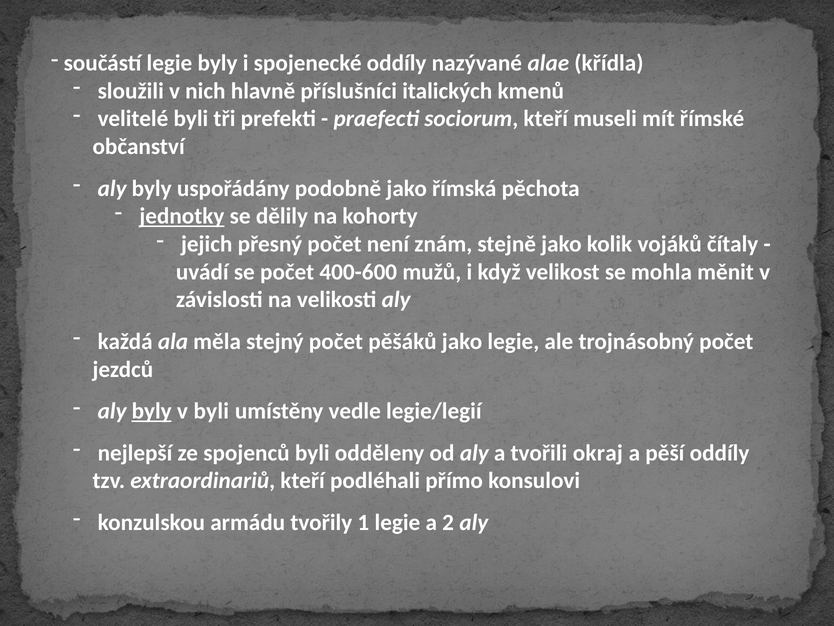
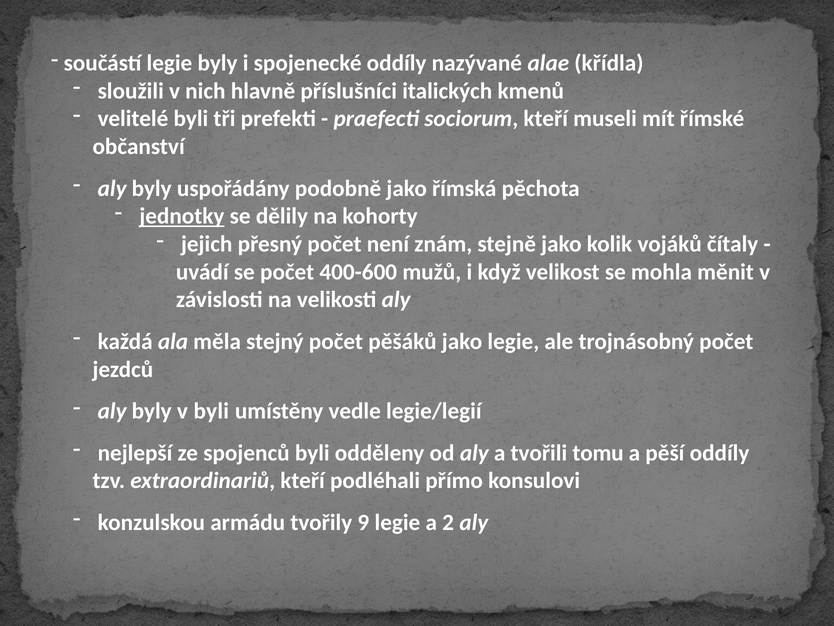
byly underline: present -> none (152, 411)
okraj: okraj -> tomu (598, 453)
1: 1 -> 9 (363, 522)
